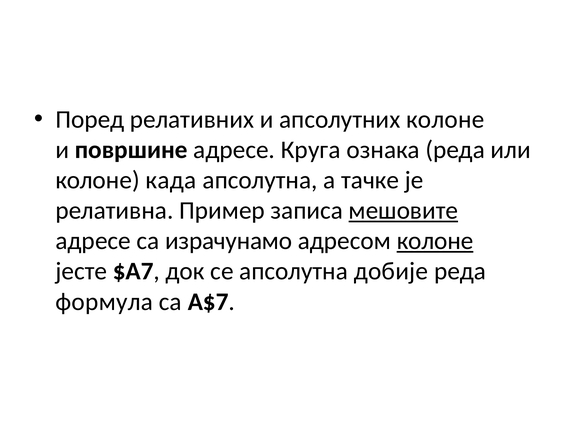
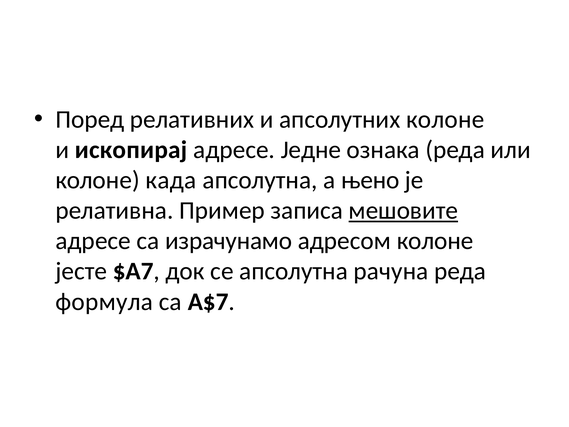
површине: површине -> ископирај (131, 150)
Круга: Круга -> Једне (311, 150)
тачке: тачке -> њено (370, 180)
колоне underline: present -> none (435, 241)
добије: добије -> рачуна (391, 271)
